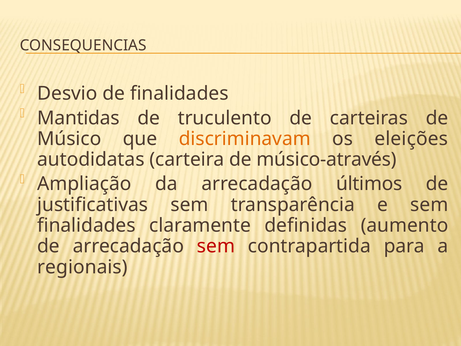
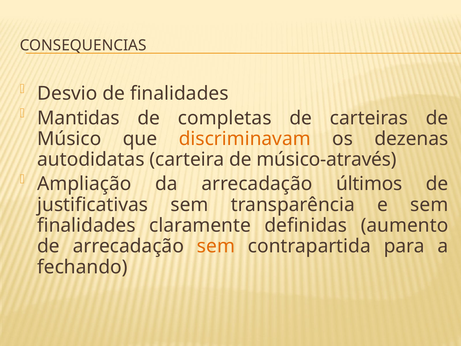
truculento: truculento -> completas (225, 118)
eleições: eleições -> dezenas (411, 139)
sem colour: red -> orange (216, 246)
regionais: regionais -> fechando (82, 267)
